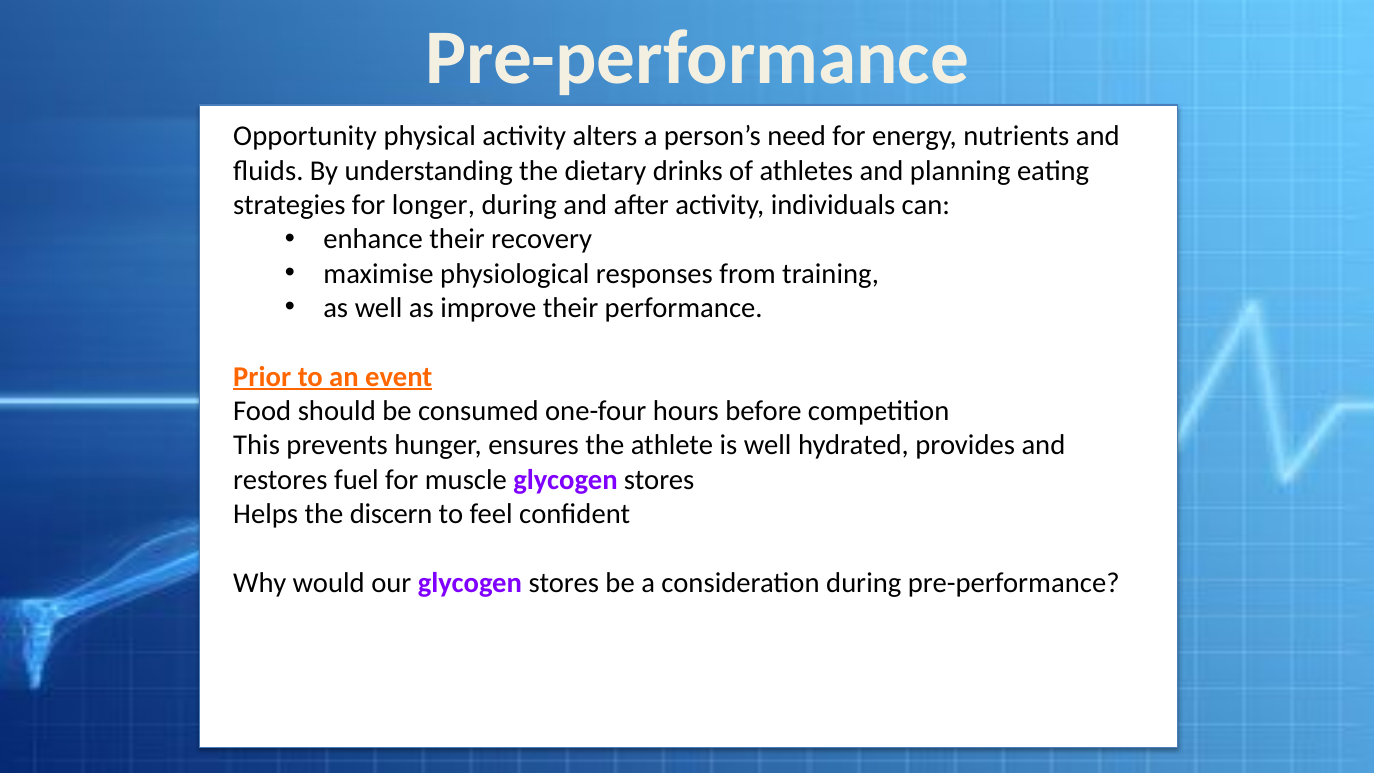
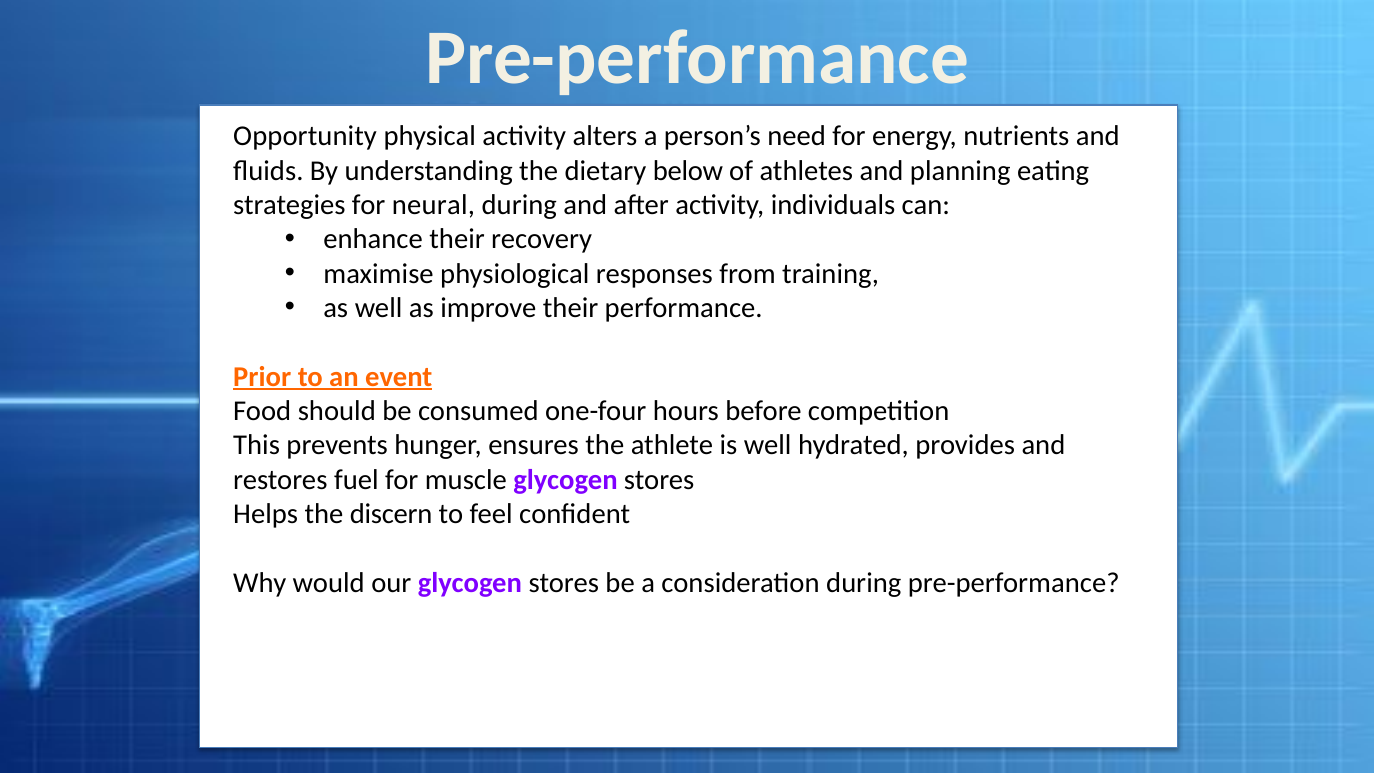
drinks: drinks -> below (688, 171)
longer: longer -> neural (433, 205)
